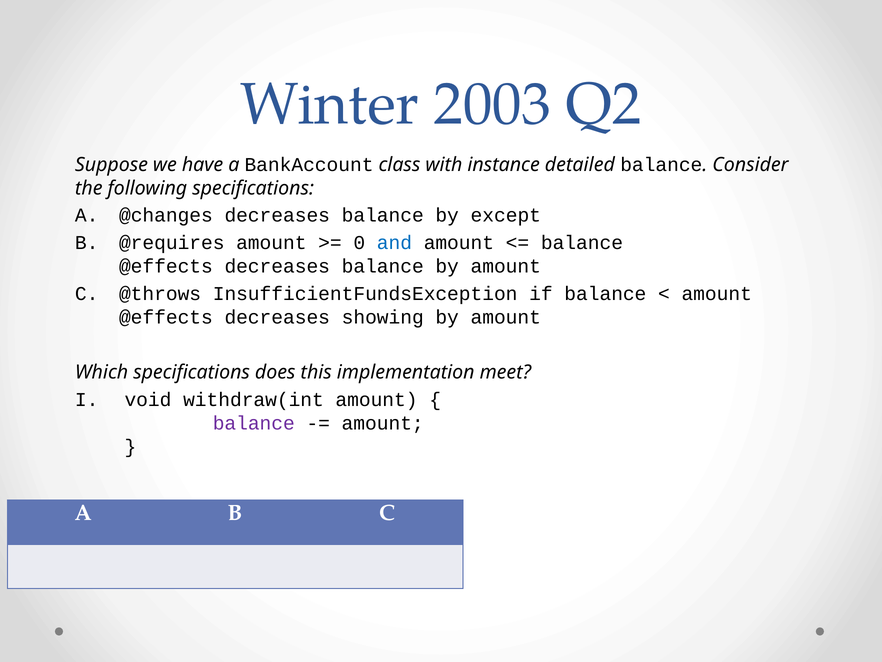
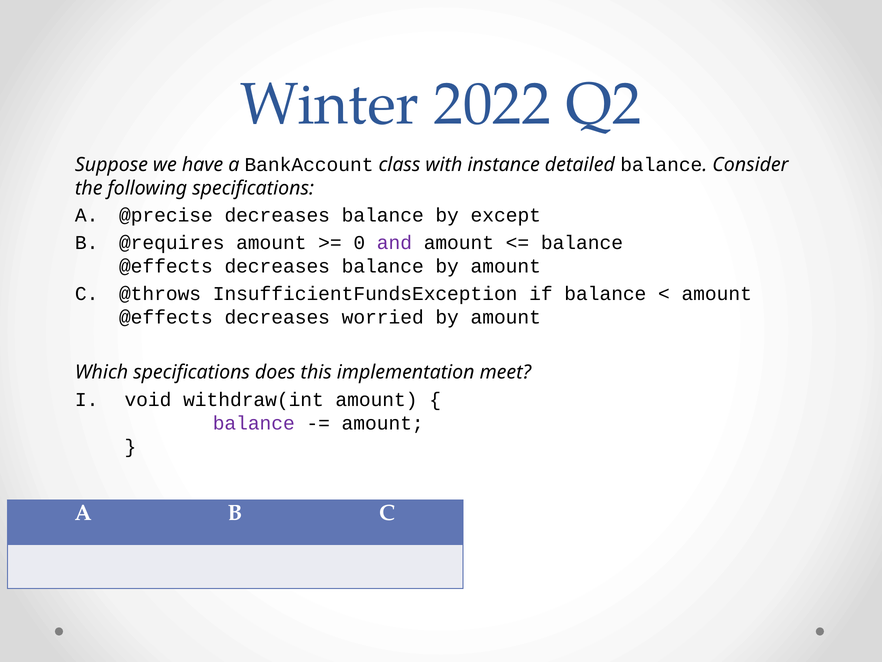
2003: 2003 -> 2022 (492, 104)
@changes: @changes -> @precise (166, 215)
and colour: blue -> purple (394, 243)
showing: showing -> worried (383, 317)
